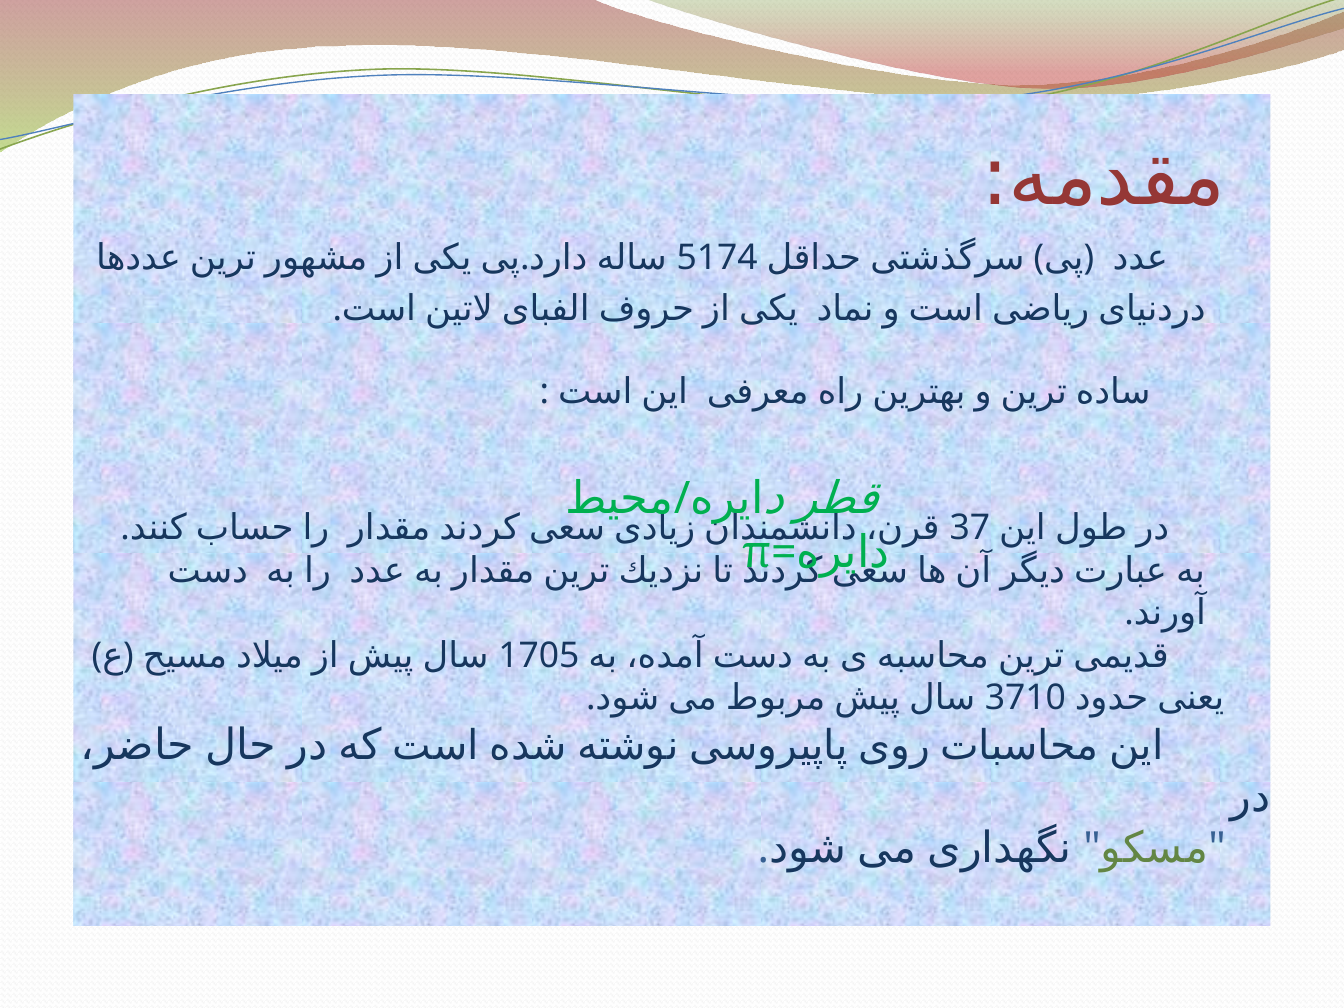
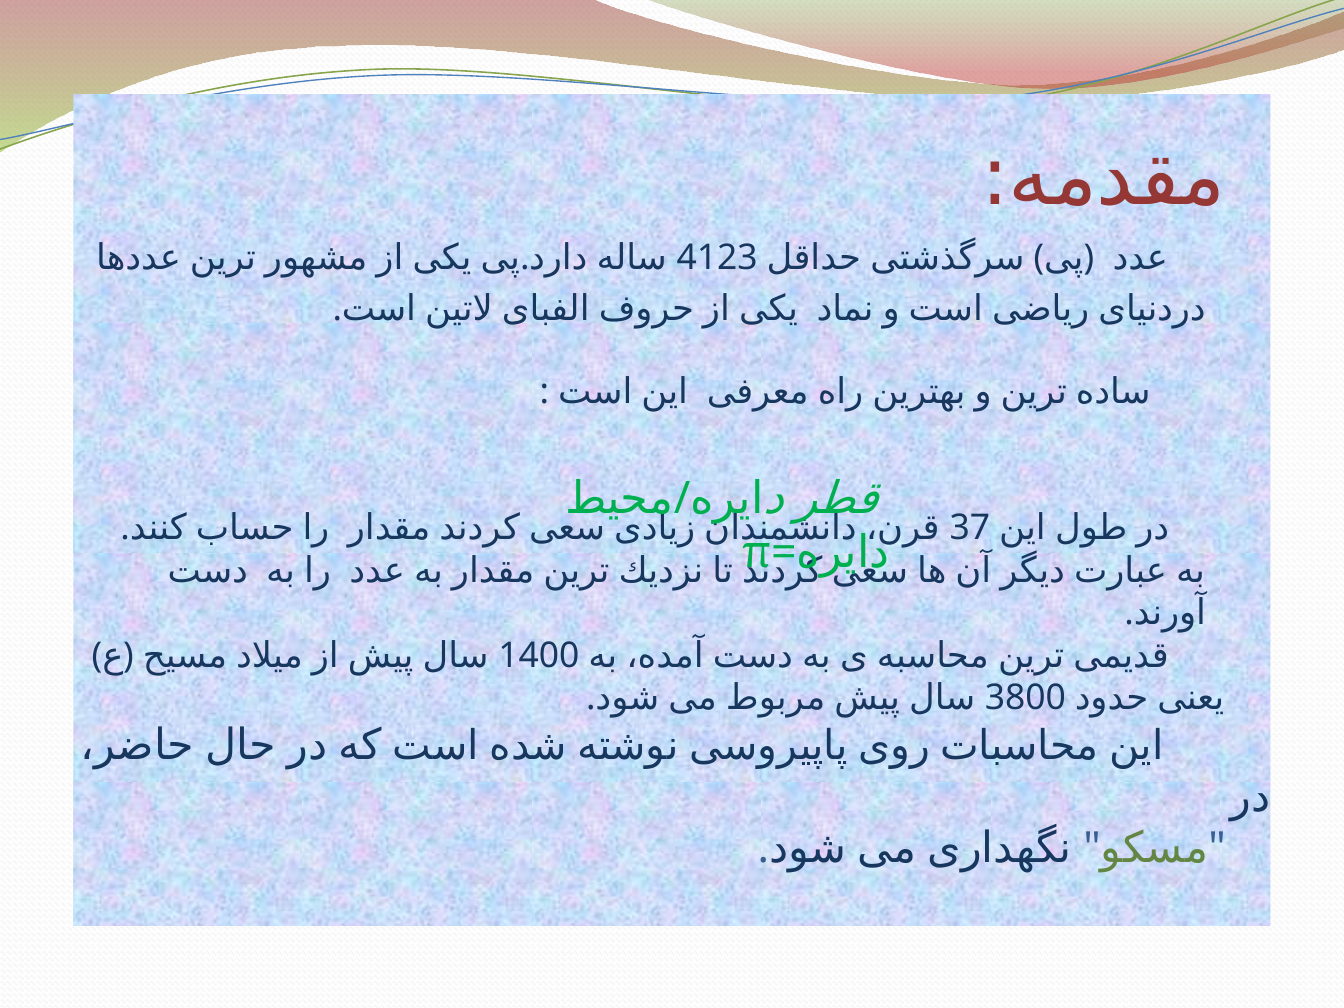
5174: 5174 -> 4123 (717, 258)
1705: 1705 -> 1400 (539, 656)
3710: 3710 -> 3800 (1025, 698)
